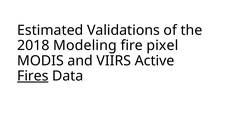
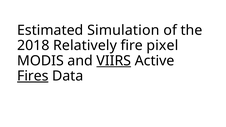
Validations: Validations -> Simulation (123, 30)
Modeling: Modeling -> Relatively (85, 45)
VIIRS underline: none -> present (114, 61)
